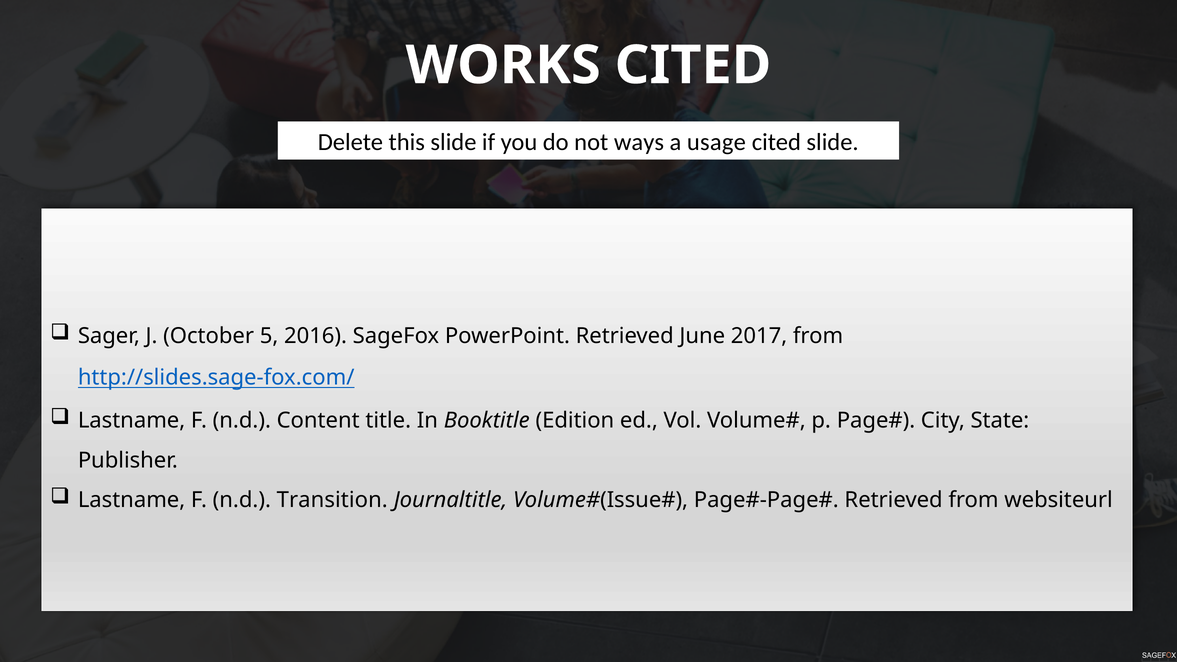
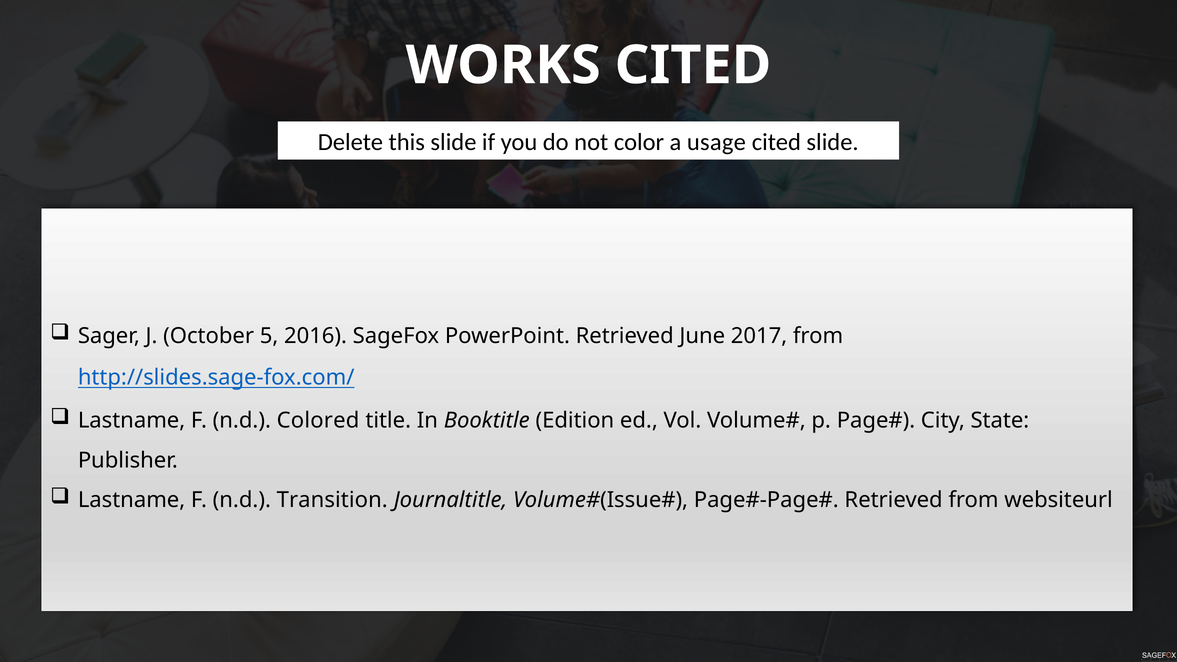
ways: ways -> color (639, 142)
Content: Content -> Colored (318, 421)
